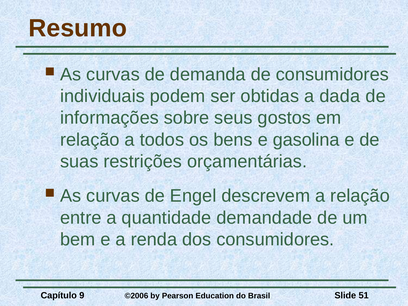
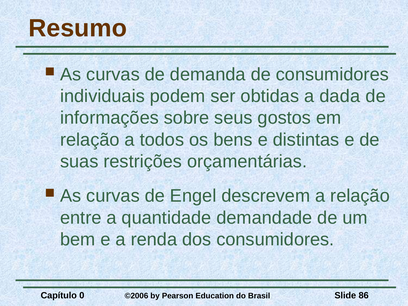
gasolina: gasolina -> distintas (306, 140)
9: 9 -> 0 (82, 295)
51: 51 -> 86 (364, 295)
